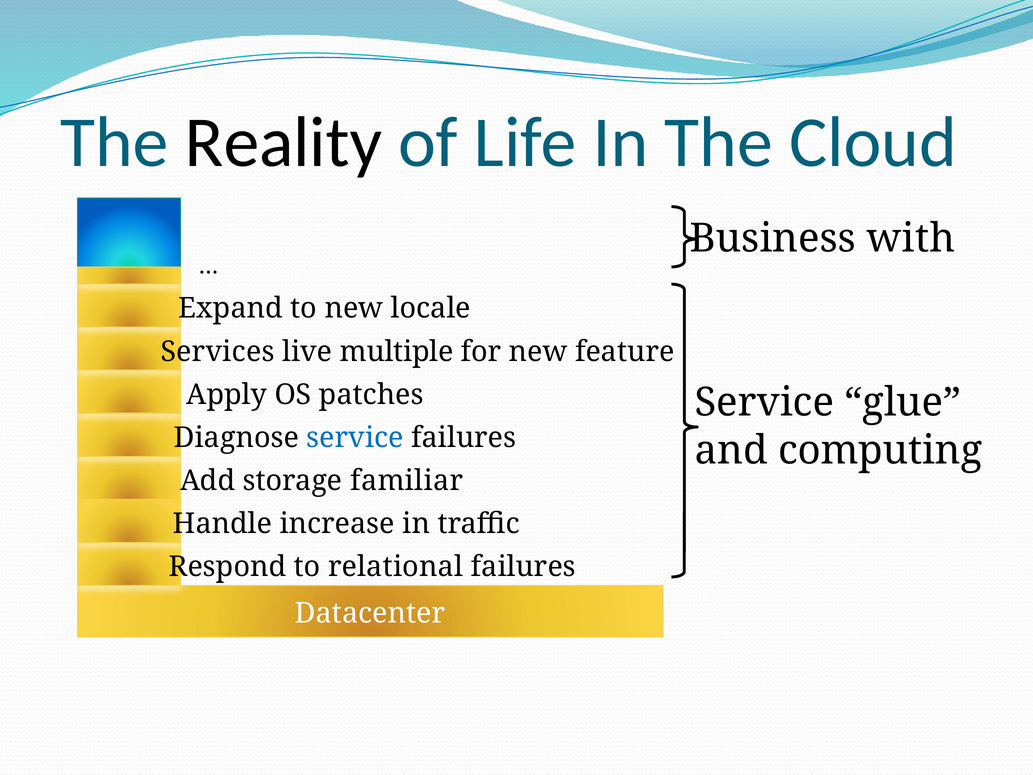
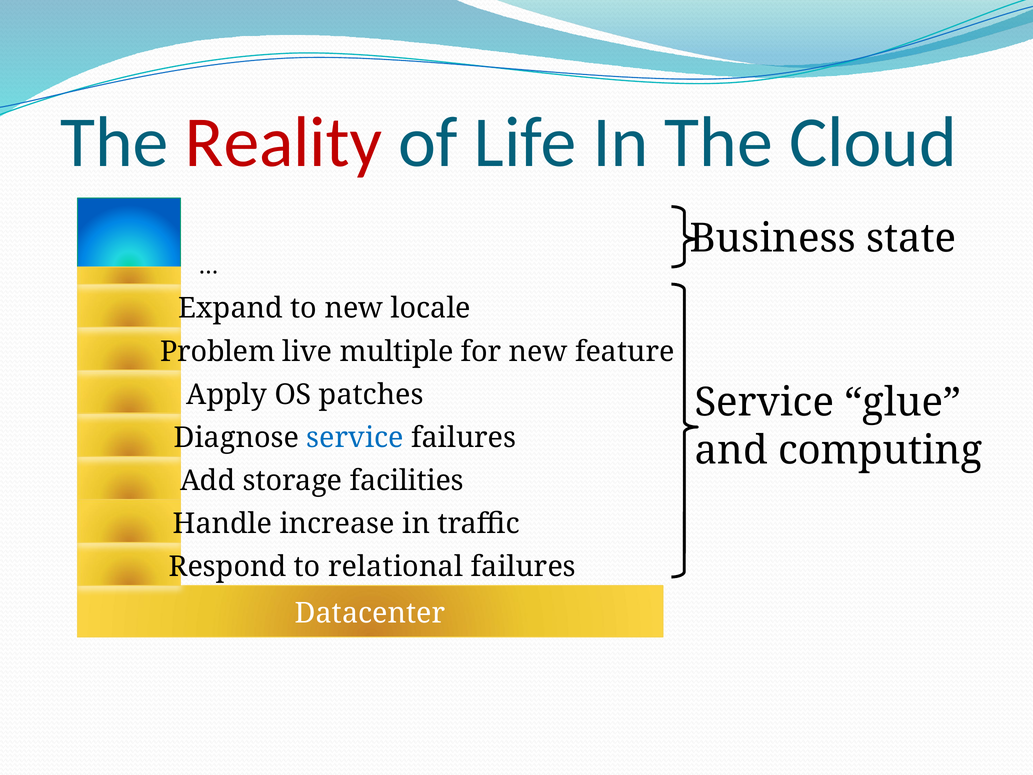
Reality colour: black -> red (283, 143)
with: with -> state (911, 239)
Services: Services -> Problem (218, 351)
familiar: familiar -> facilities (407, 481)
